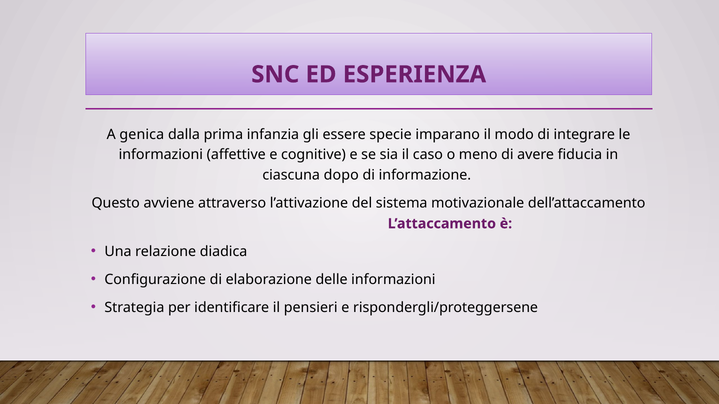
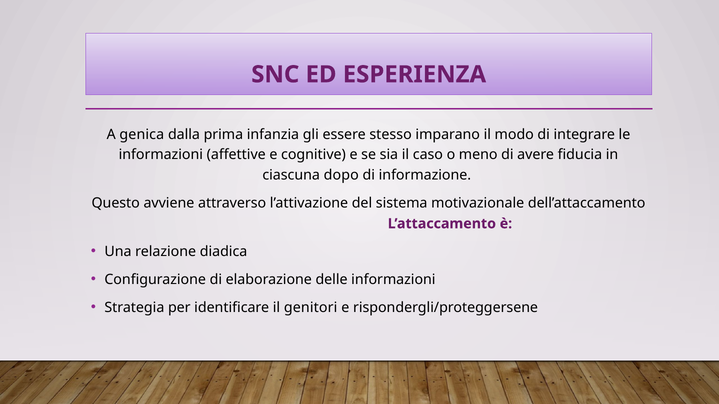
specie: specie -> stesso (391, 134)
pensieri: pensieri -> genitori (311, 308)
